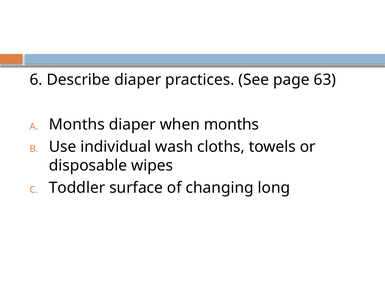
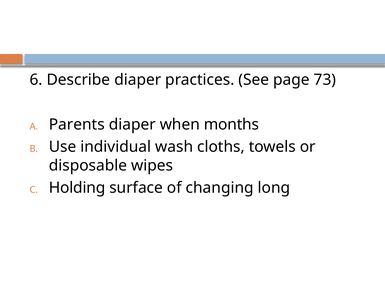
63: 63 -> 73 (325, 80)
Months: Months -> Parents (77, 124)
Toddler: Toddler -> Holding (77, 188)
